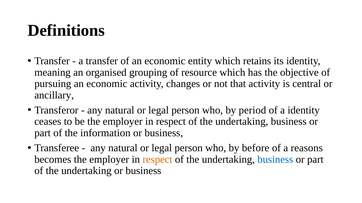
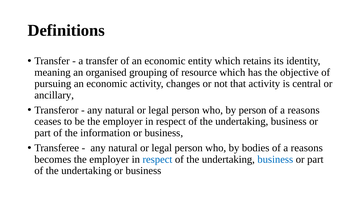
by period: period -> person (253, 110)
identity: identity -> reasons (304, 110)
before: before -> bodies (256, 148)
respect colour: orange -> blue (157, 160)
